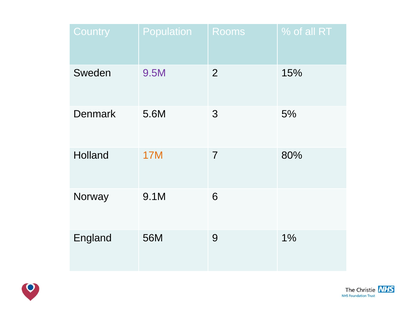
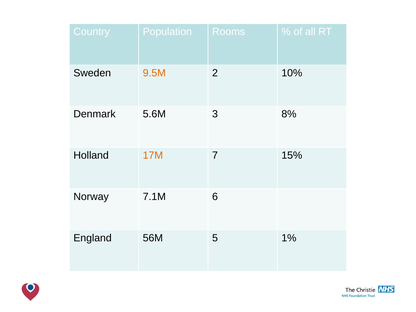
9.5M colour: purple -> orange (154, 73)
15%: 15% -> 10% (292, 73)
5%: 5% -> 8% (289, 114)
80%: 80% -> 15% (292, 155)
9.1M: 9.1M -> 7.1M (154, 197)
9: 9 -> 5 (215, 238)
